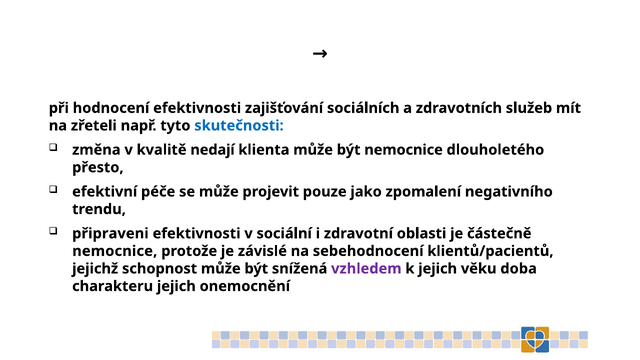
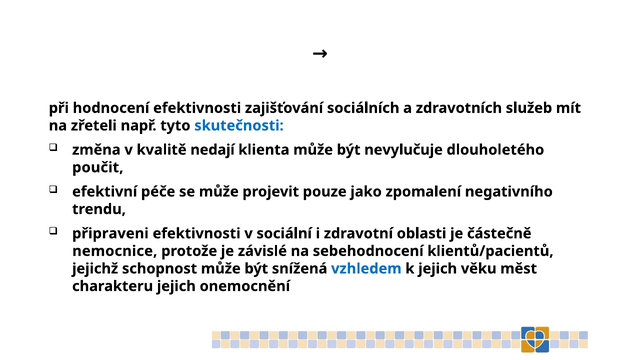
být nemocnice: nemocnice -> nevylučuje (404, 150)
přesto: přesto -> poučit (98, 167)
vzhledem colour: purple -> blue (366, 269)
doba: doba -> měst (519, 269)
